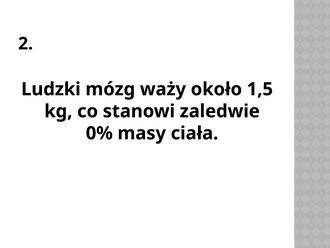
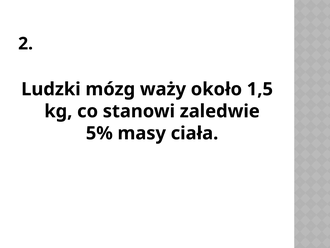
0%: 0% -> 5% (99, 133)
